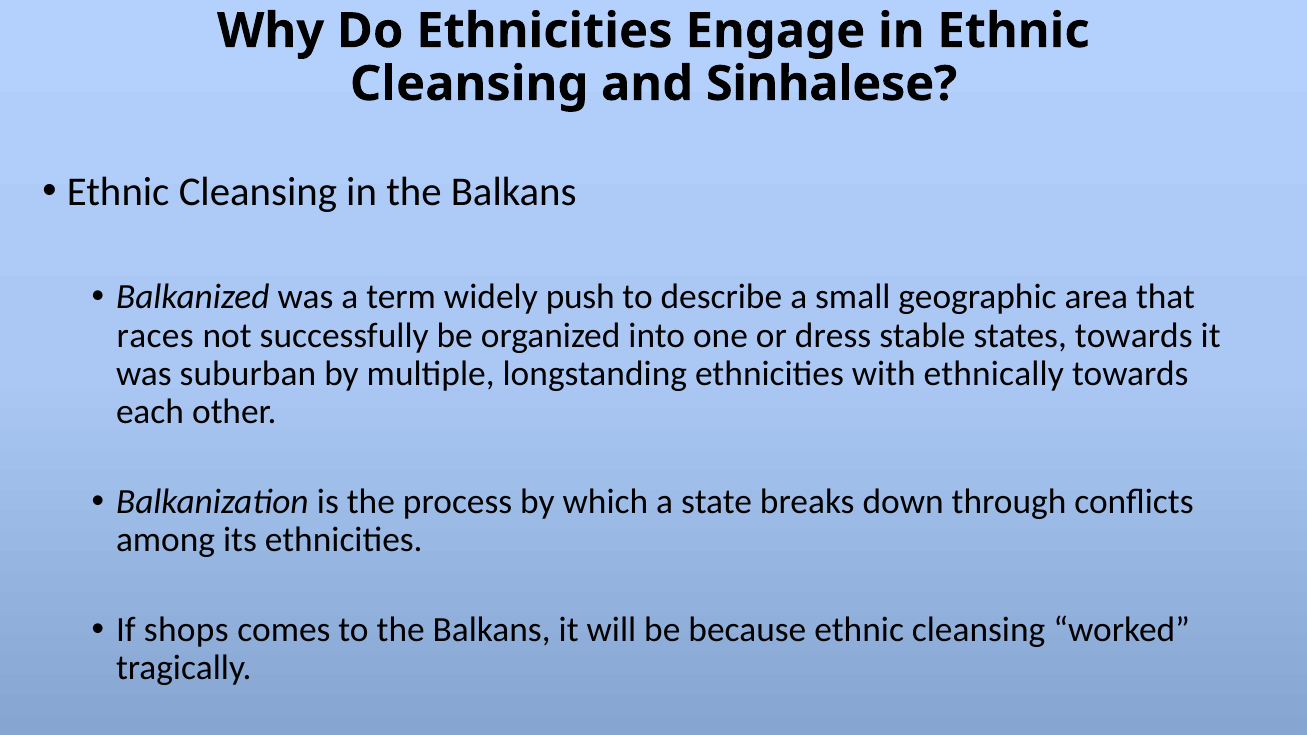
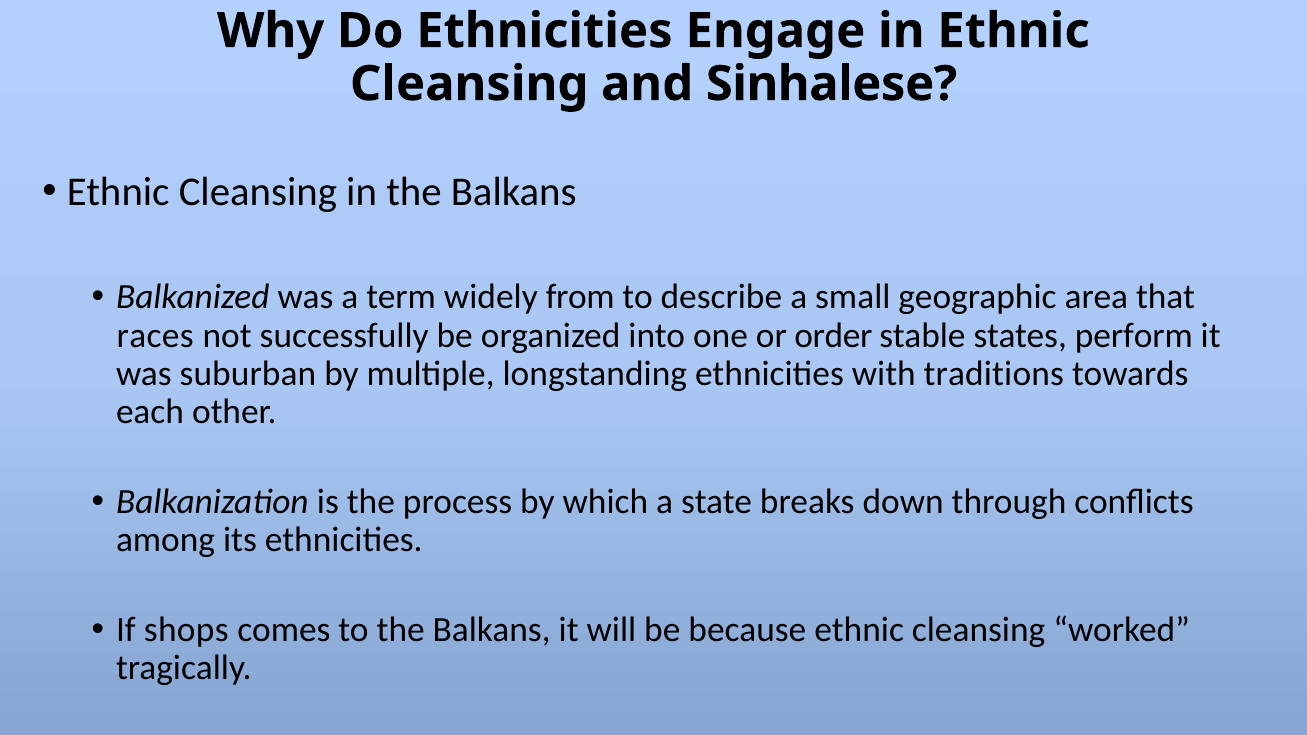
push: push -> from (580, 297)
dress: dress -> order (833, 336)
states towards: towards -> perform (1134, 336)
ethnically: ethnically -> traditions (994, 374)
